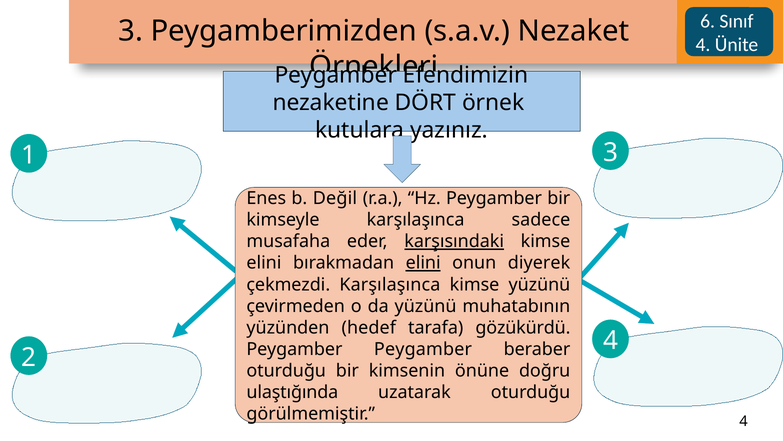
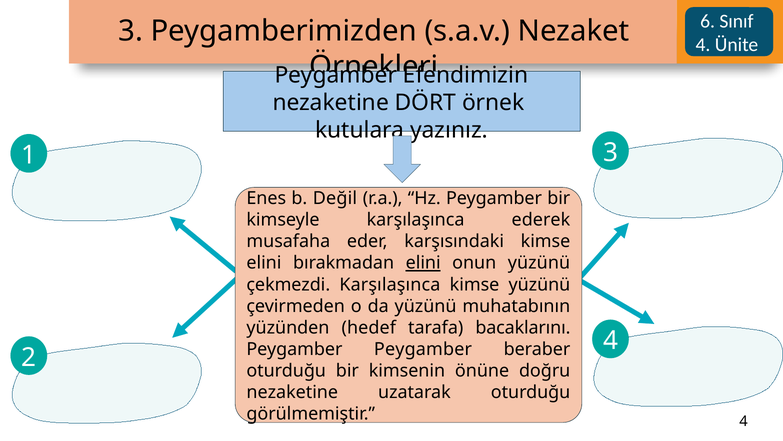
sadece: sadece -> ederek (541, 220)
karşısındaki underline: present -> none (454, 241)
onun diyerek: diyerek -> yüzünü (539, 263)
gözükürdü: gözükürdü -> bacaklarını (523, 327)
ulaştığında: ulaştığında -> nezaketine (292, 392)
